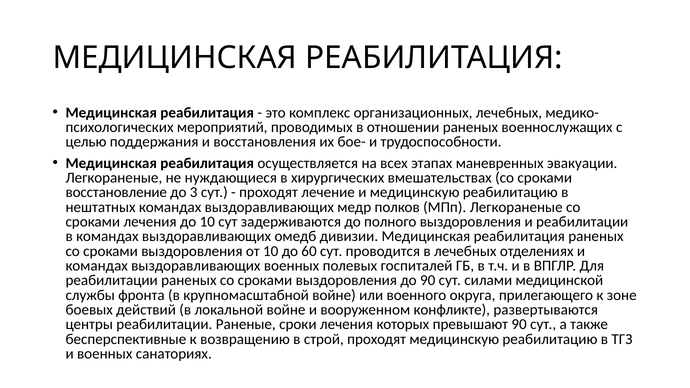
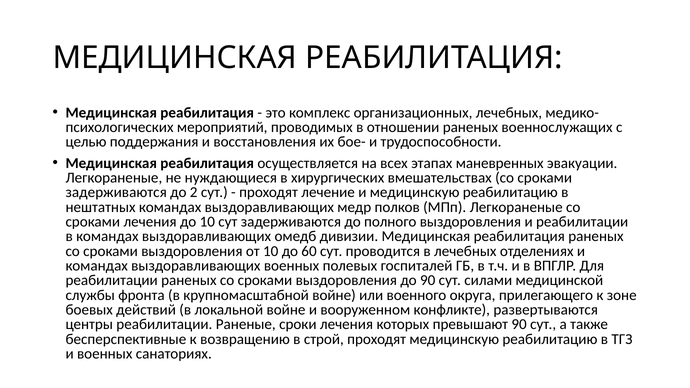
восстановление: восстановление -> задерживаются (116, 192)
3: 3 -> 2 (194, 192)
